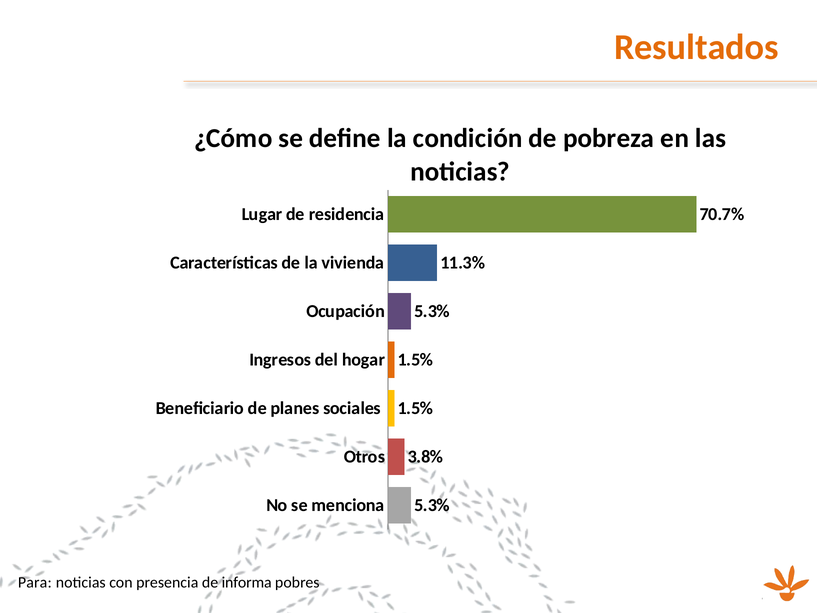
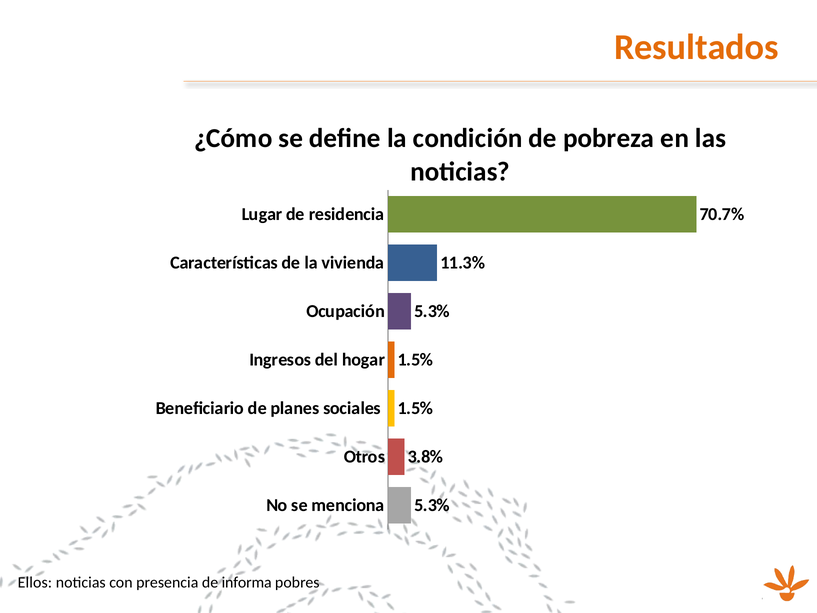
Para: Para -> Ellos (35, 582)
